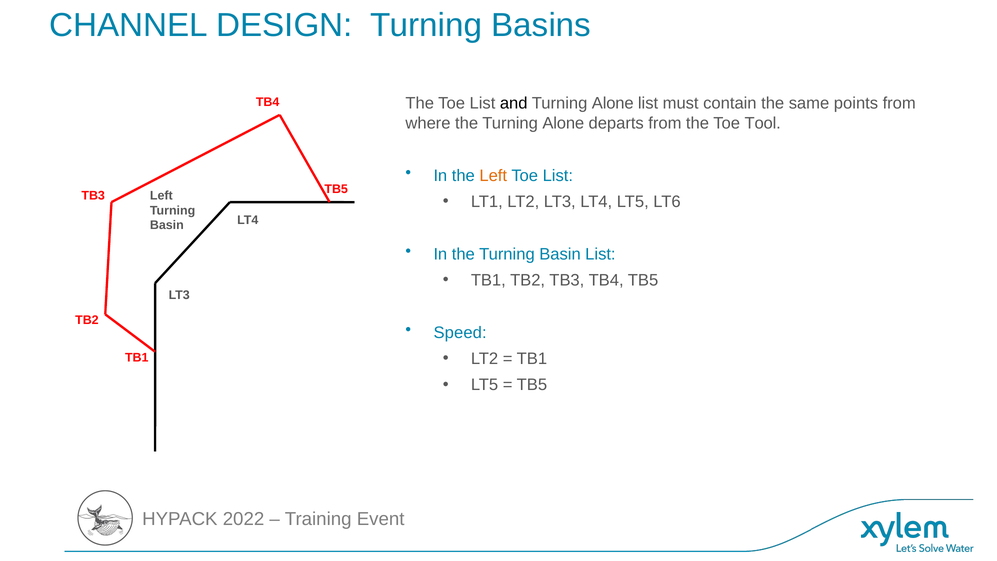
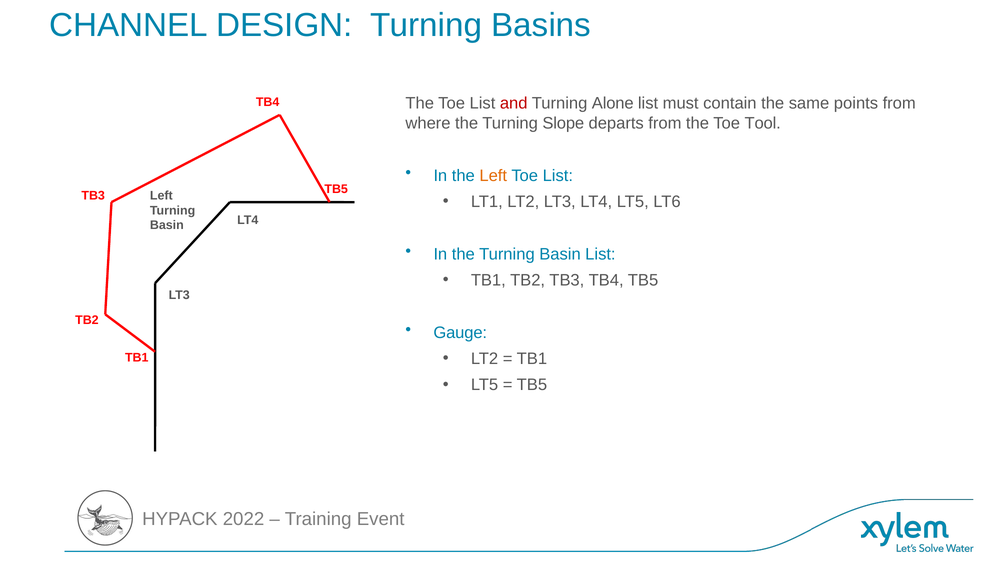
and colour: black -> red (514, 103)
the Turning Alone: Alone -> Slope (563, 123)
Speed: Speed -> Gauge (460, 333)
